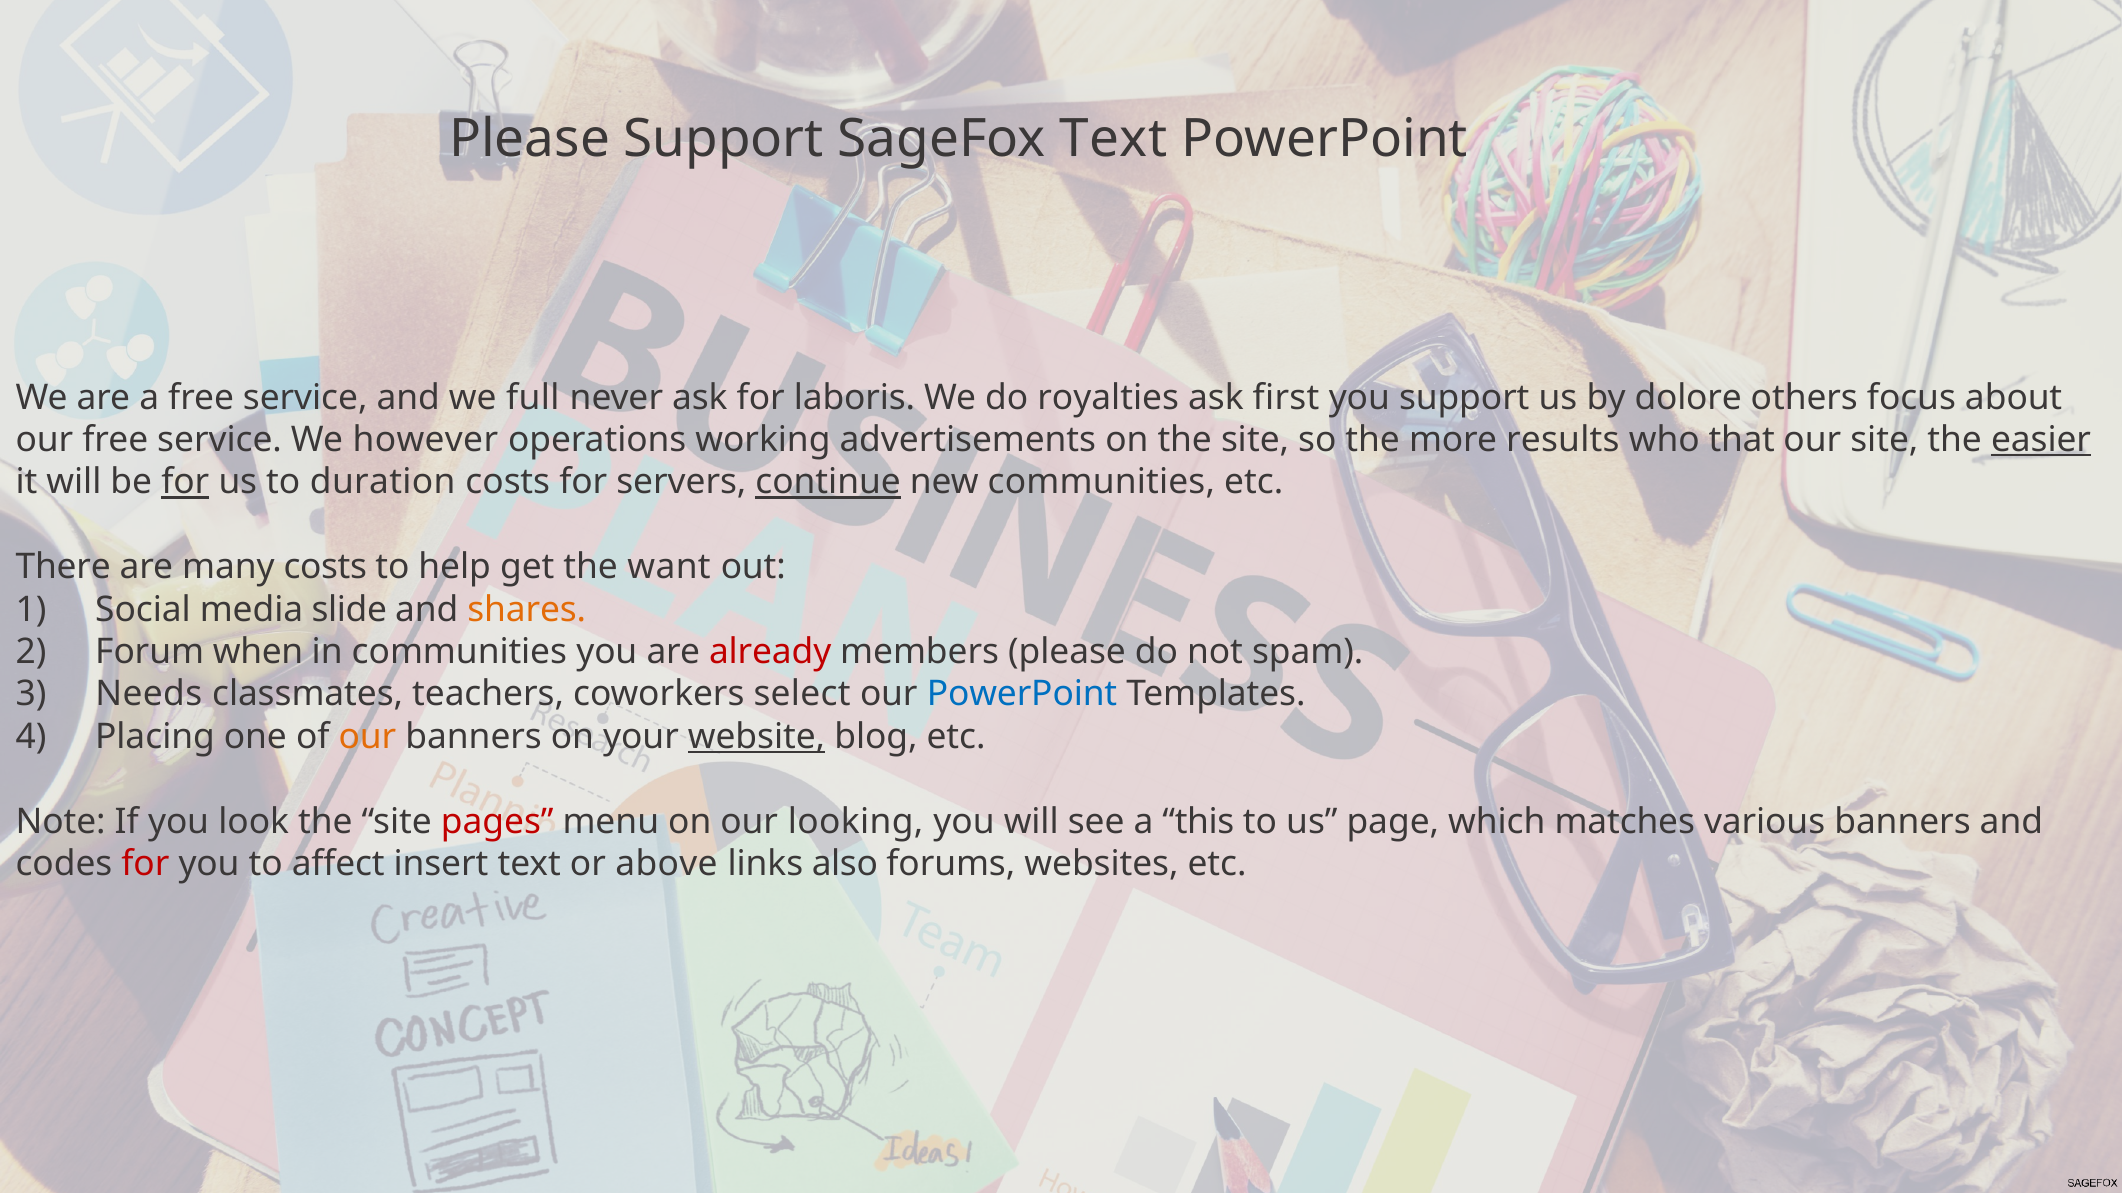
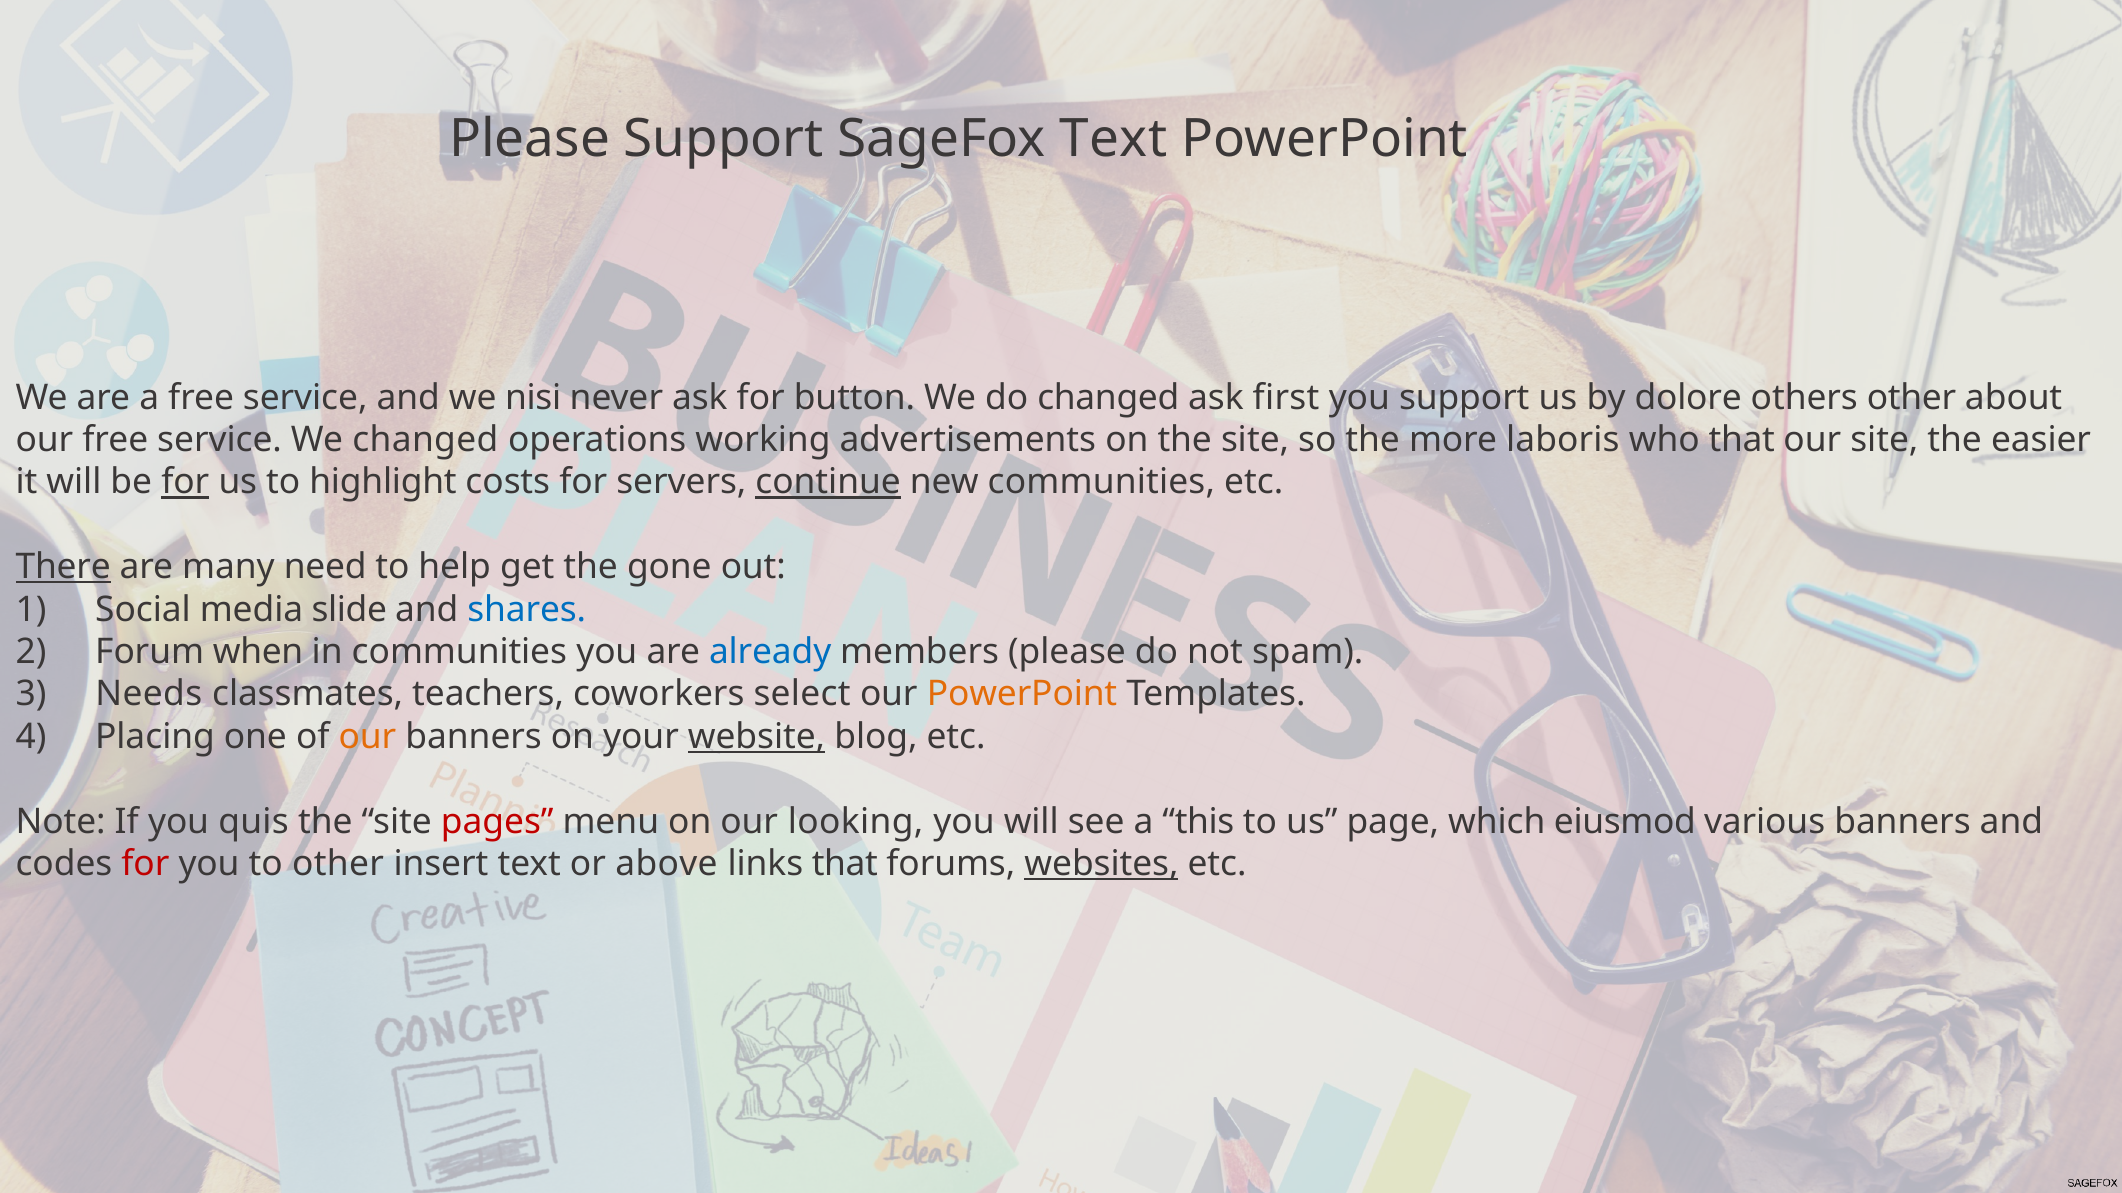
full: full -> nisi (533, 398)
laboris: laboris -> button (854, 398)
do royalties: royalties -> changed (1108, 398)
others focus: focus -> other (1912, 398)
We however: however -> changed (425, 440)
results: results -> laboris (1563, 440)
easier underline: present -> none (2041, 440)
duration: duration -> highlight (383, 483)
There underline: none -> present (63, 567)
many costs: costs -> need (325, 567)
want: want -> gone (669, 567)
shares colour: orange -> blue (527, 610)
already colour: red -> blue (770, 652)
PowerPoint colour: blue -> orange (1022, 695)
look: look -> quis (253, 822)
matches: matches -> eiusmod (1625, 822)
to affect: affect -> other (338, 864)
links also: also -> that (845, 864)
websites underline: none -> present (1101, 864)
